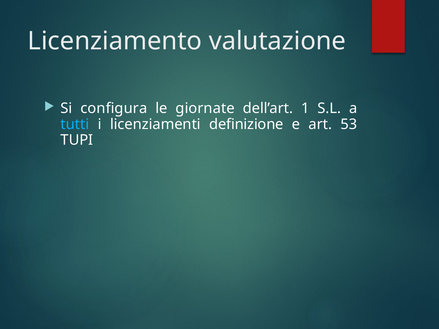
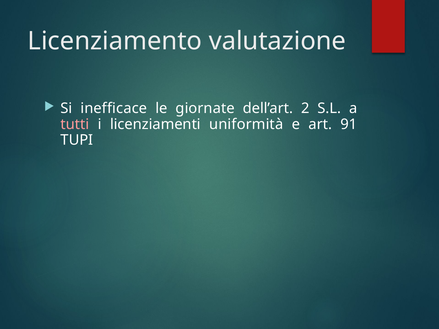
configura: configura -> inefficace (114, 109)
1: 1 -> 2 (305, 109)
tutti colour: light blue -> pink (75, 124)
definizione: definizione -> uniformità (246, 124)
53: 53 -> 91 (349, 124)
